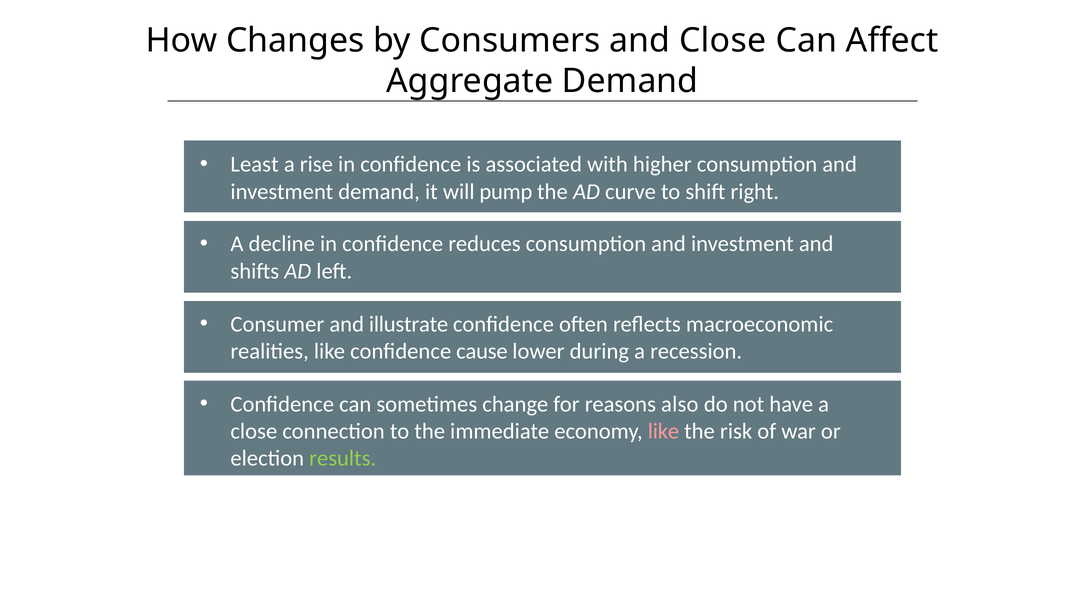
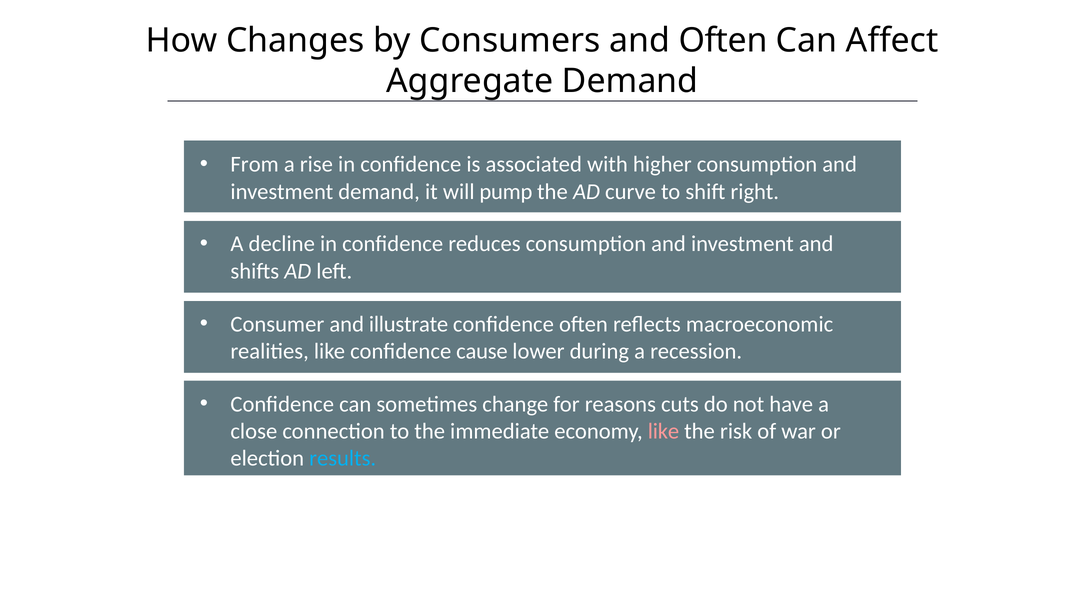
and Close: Close -> Often (723, 41)
Least: Least -> From (255, 165)
also: also -> cuts (680, 404)
results colour: light green -> light blue (343, 459)
